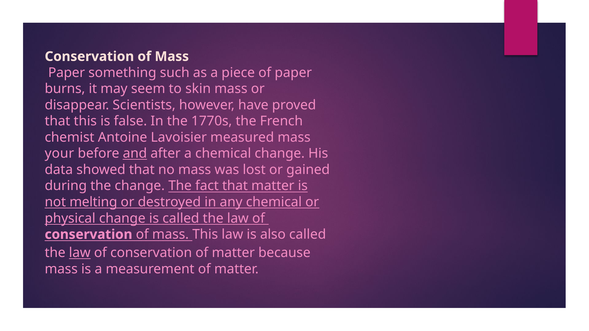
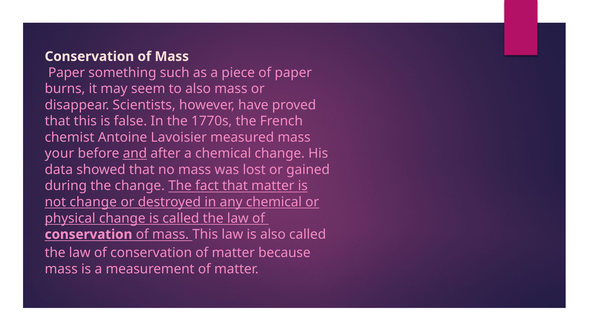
to skin: skin -> also (198, 89)
not melting: melting -> change (93, 202)
law underline: present -> none (80, 253)
